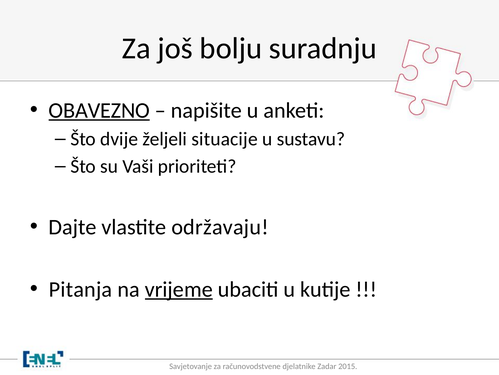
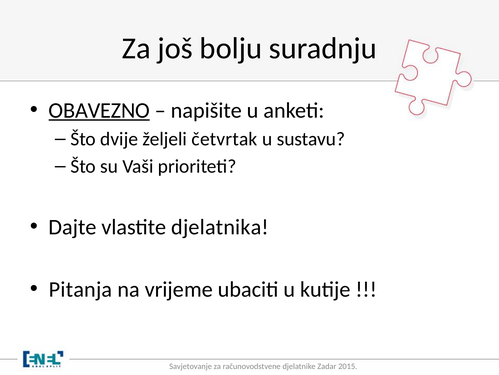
situacije: situacije -> četvrtak (225, 139)
održavaju: održavaju -> djelatnika (220, 227)
vrijeme underline: present -> none (179, 289)
